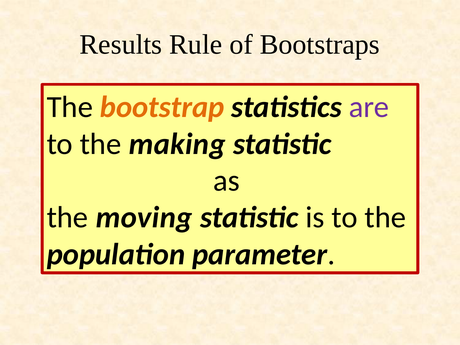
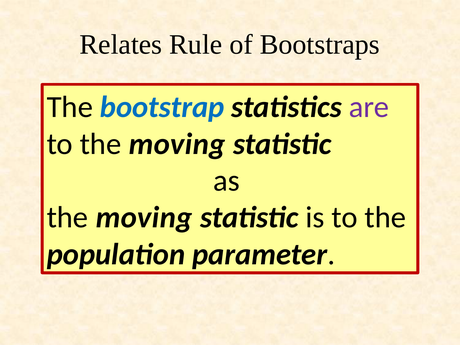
Results: Results -> Relates (121, 45)
bootstrap colour: orange -> blue (162, 107)
to the making: making -> moving (177, 144)
